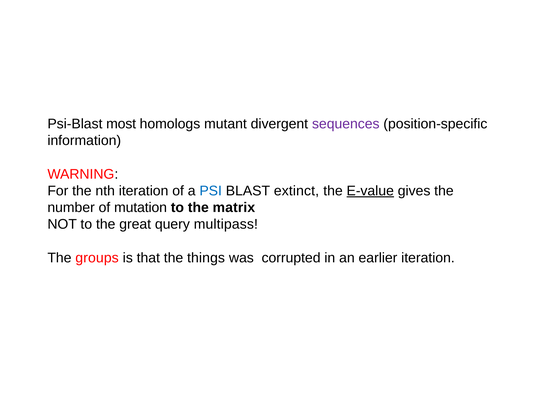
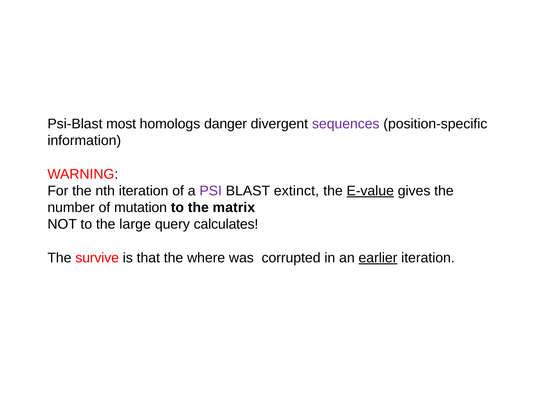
mutant: mutant -> danger (226, 124)
PSI colour: blue -> purple (211, 191)
great: great -> large (135, 225)
multipass: multipass -> calculates (226, 225)
groups: groups -> survive (97, 258)
things: things -> where (206, 258)
earlier underline: none -> present (378, 258)
